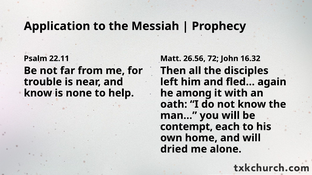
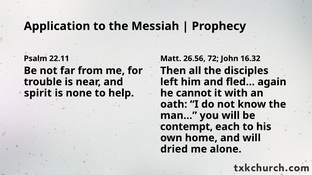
know: know -> spirit (38, 93)
among: among -> cannot (194, 93)
